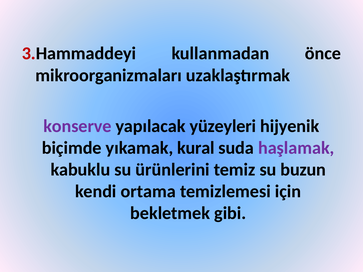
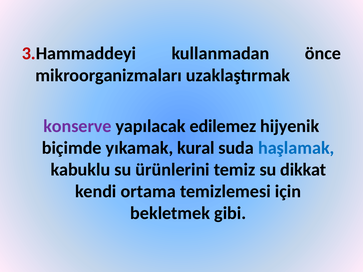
yüzeyleri: yüzeyleri -> edilemez (223, 126)
haşlamak colour: purple -> blue (296, 148)
buzun: buzun -> dikkat (303, 170)
